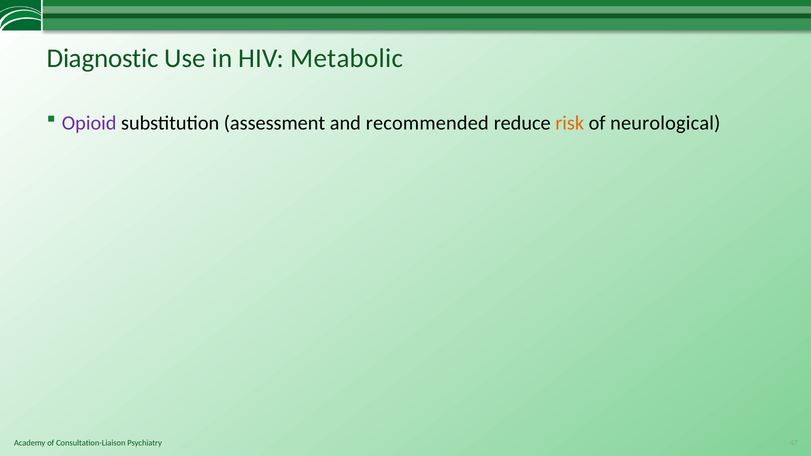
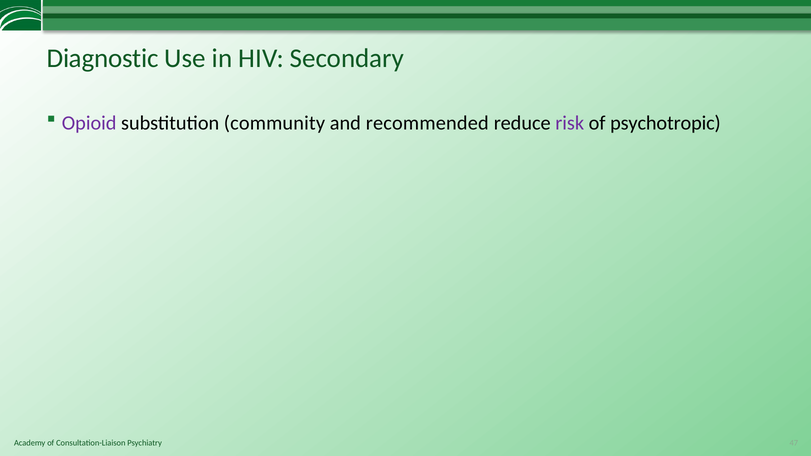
Metabolic: Metabolic -> Secondary (347, 58)
assessment: assessment -> community (274, 123)
risk colour: orange -> purple (570, 123)
neurological: neurological -> psychotropic (665, 123)
